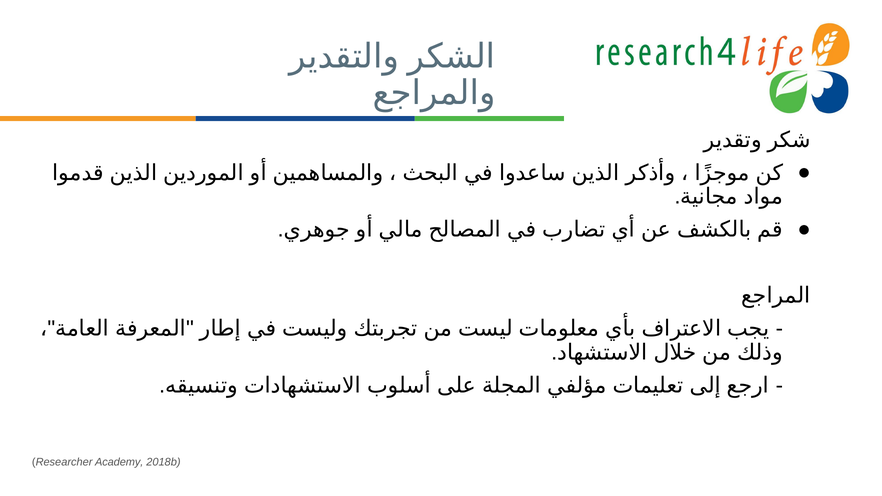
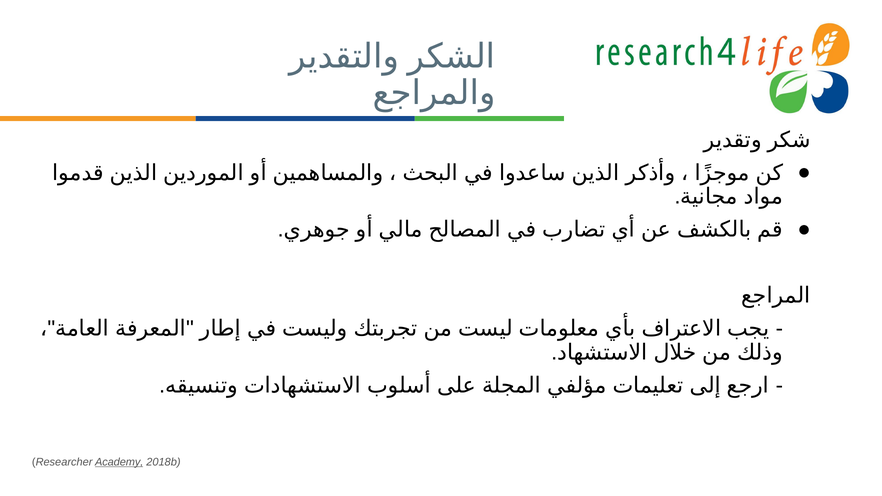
Academy underline: none -> present (119, 462)
